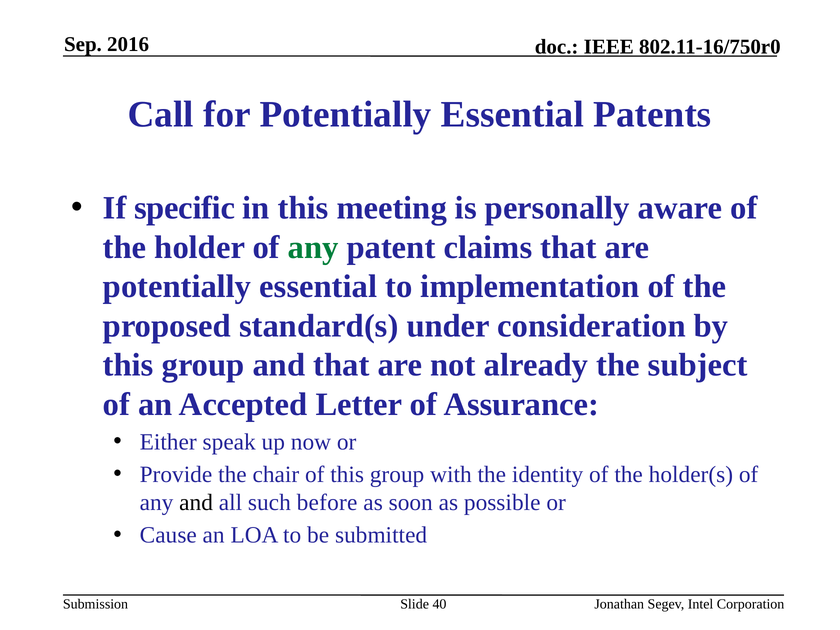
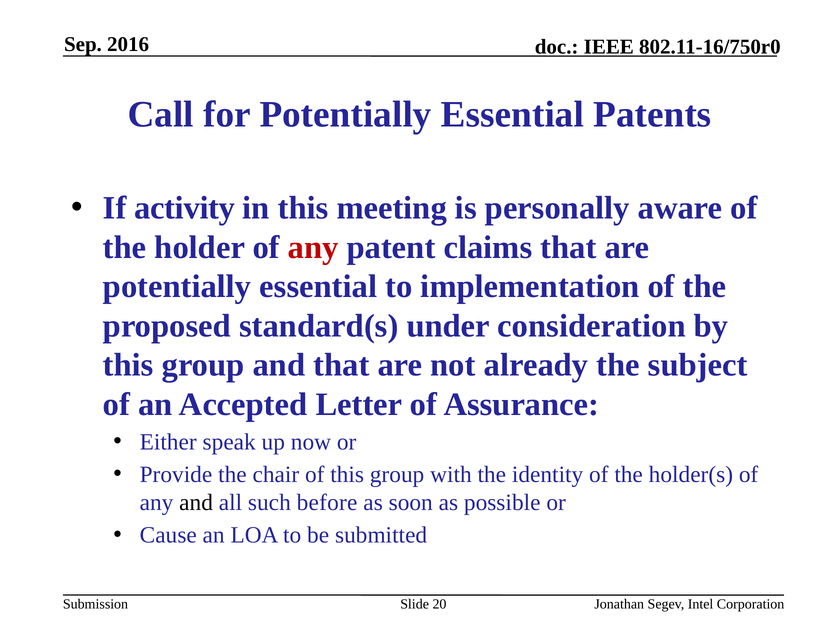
specific: specific -> activity (185, 208)
any colour: green -> red (313, 247)
40: 40 -> 20 (439, 604)
